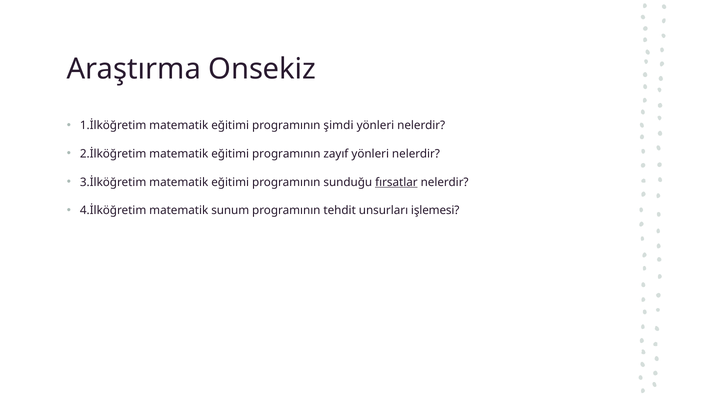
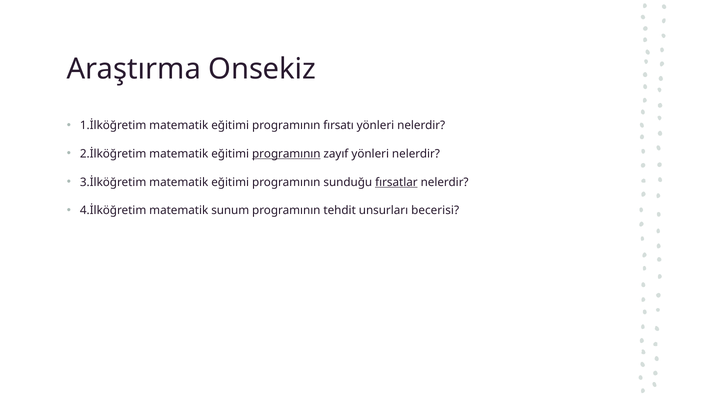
şimdi: şimdi -> fırsatı (339, 125)
programının underline: none -> present (286, 154)
işlemesi: işlemesi -> becerisi (435, 210)
